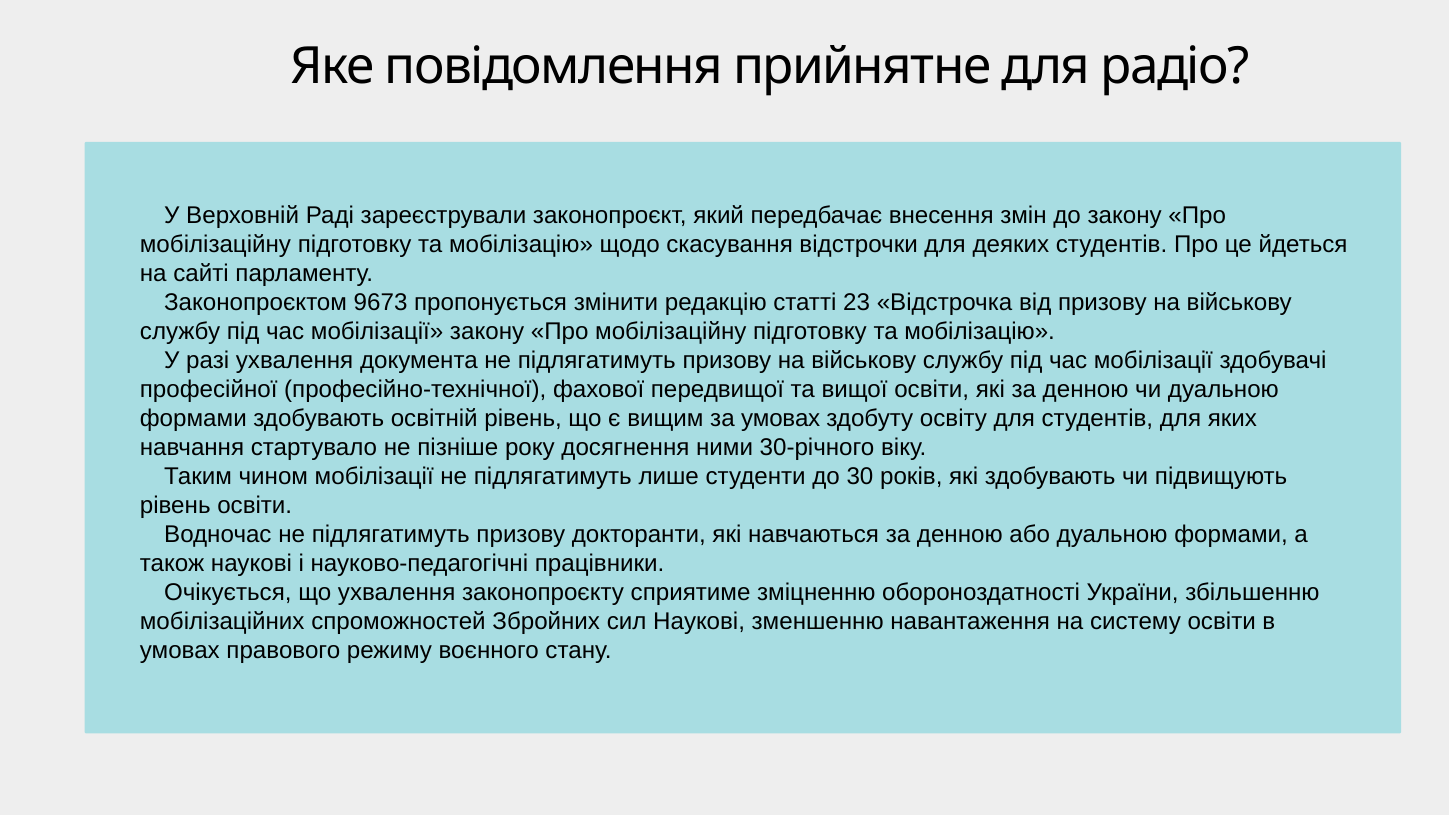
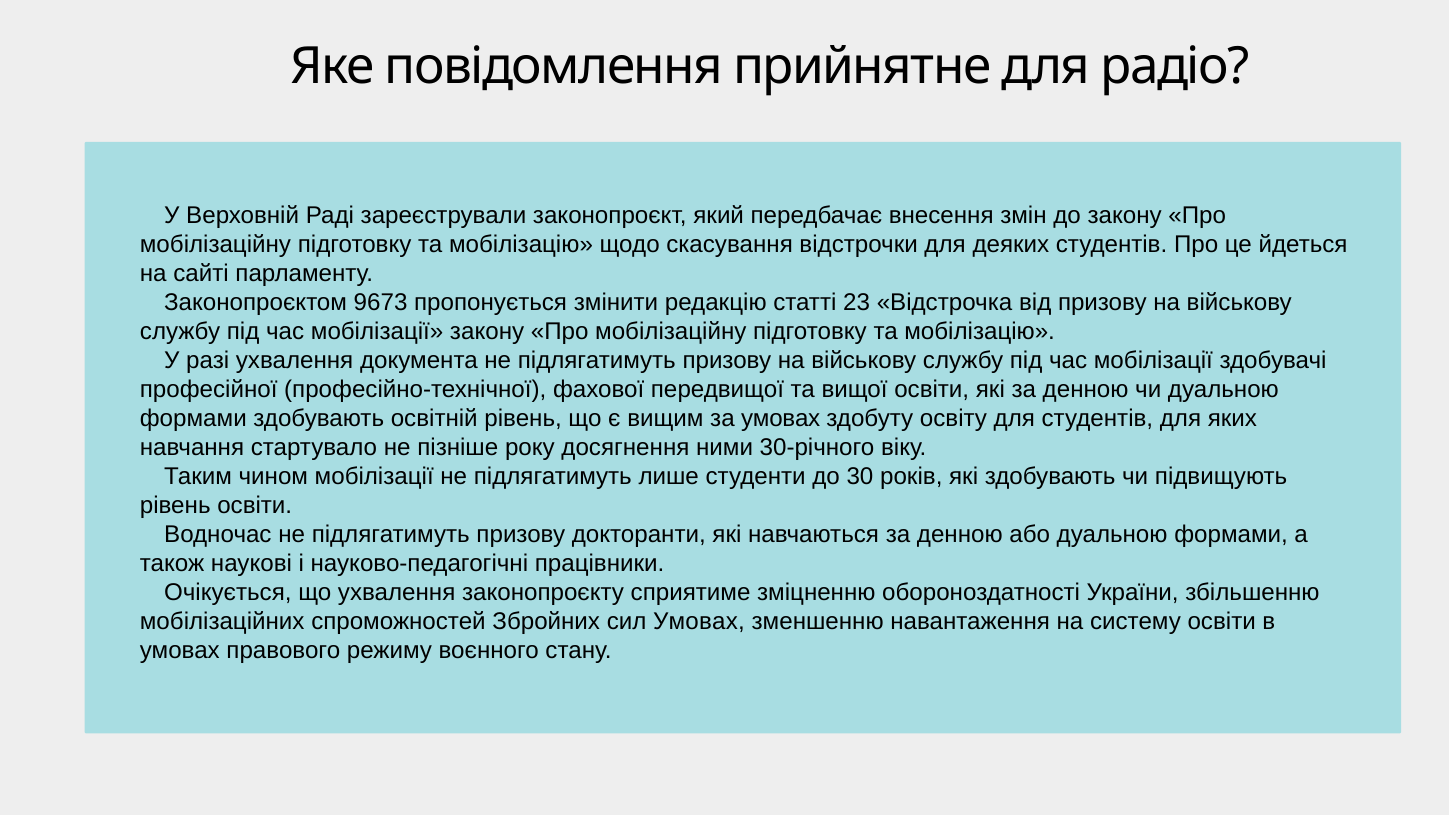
сил Наукові: Наукові -> Умовах (699, 621)
